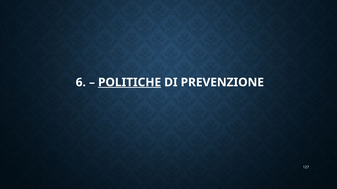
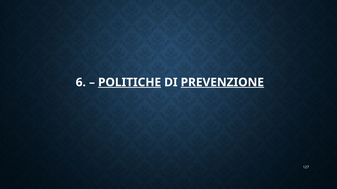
PREVENZIONE underline: none -> present (222, 83)
